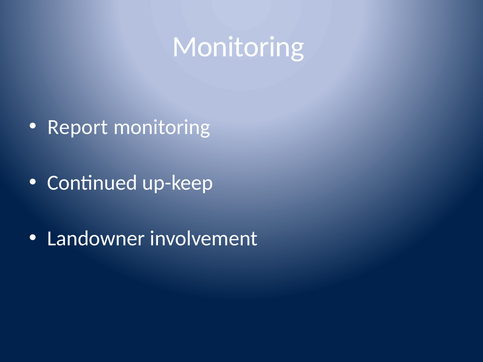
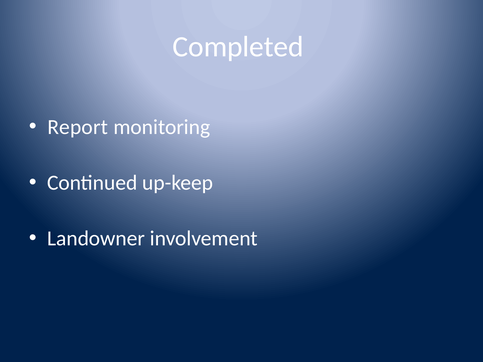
Monitoring: Monitoring -> Completed (238, 47)
